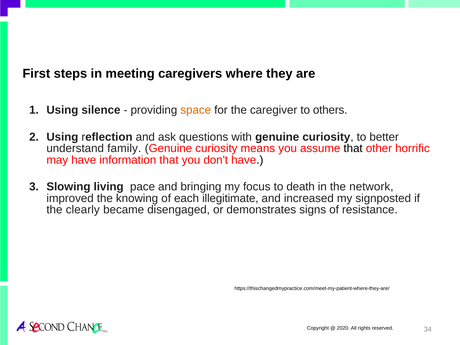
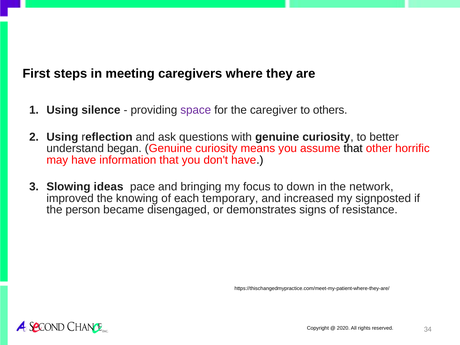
space colour: orange -> purple (196, 110)
family: family -> began (124, 148)
living: living -> ideas (109, 187)
death: death -> down (300, 187)
illegitimate: illegitimate -> temporary (230, 198)
clearly: clearly -> person (83, 210)
